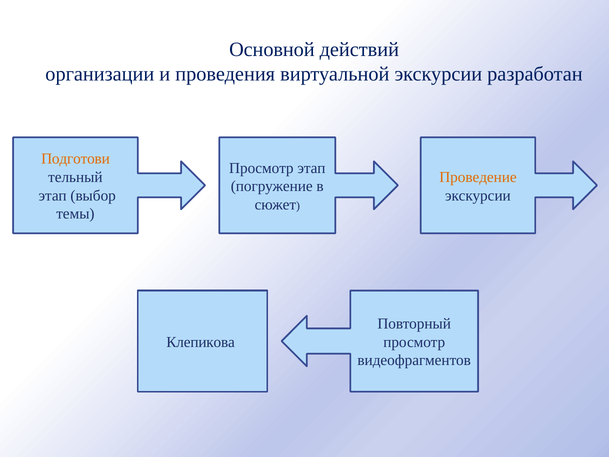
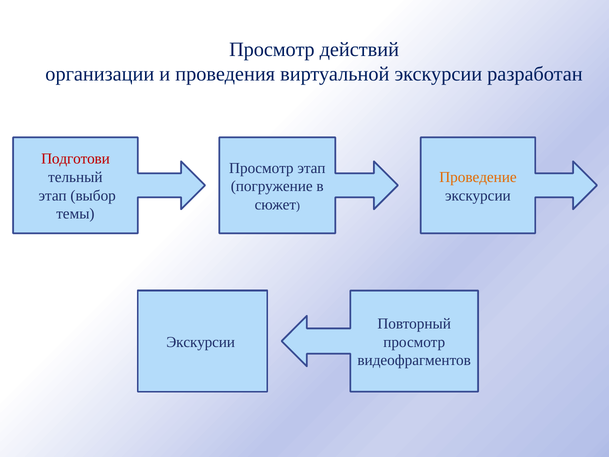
Основной: Основной -> Просмотр (272, 50)
Подготови colour: orange -> red (75, 159)
Клепикова: Клепикова -> Экскурсии (201, 342)
